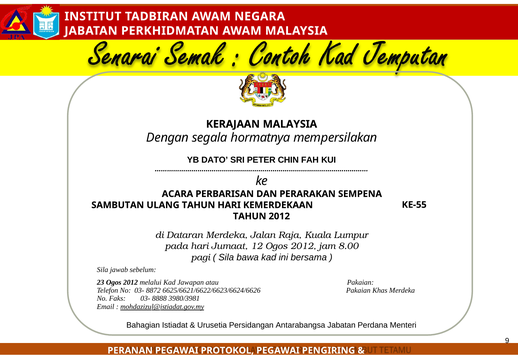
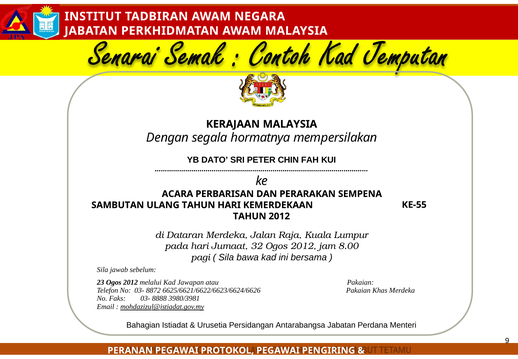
12: 12 -> 32 (257, 246)
